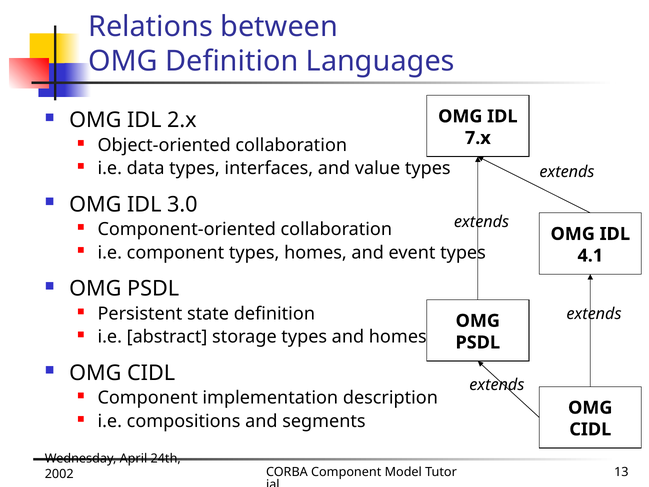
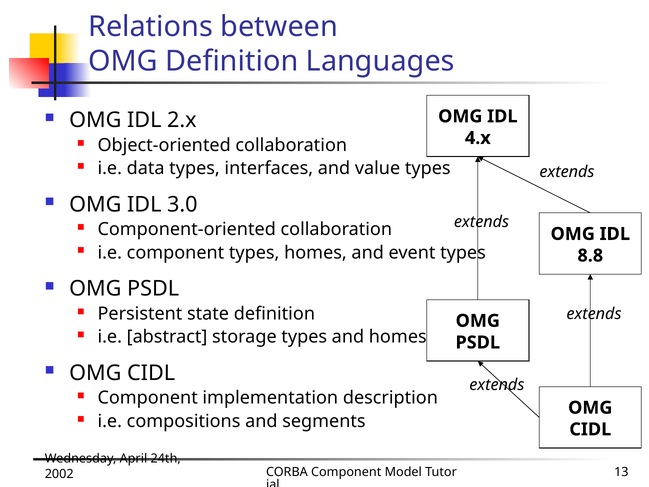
7.x: 7.x -> 4.x (478, 138)
4.1: 4.1 -> 8.8 (590, 255)
